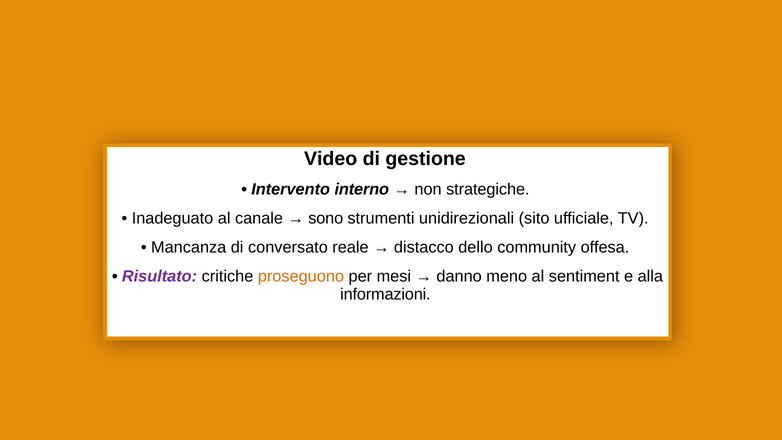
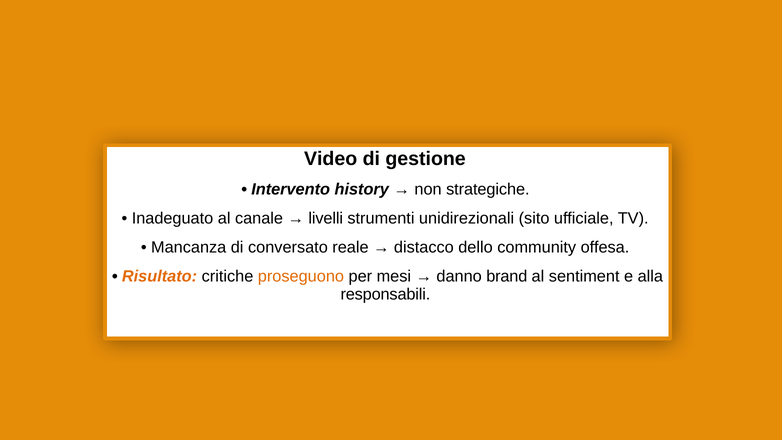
interno: interno -> history (362, 189)
sono: sono -> livelli (326, 218)
Risultato colour: purple -> orange (160, 276)
meno: meno -> brand (507, 276)
informazioni: informazioni -> responsabili (385, 294)
